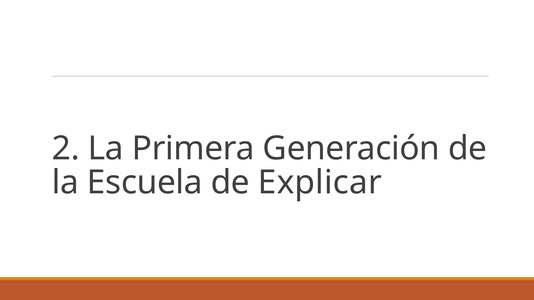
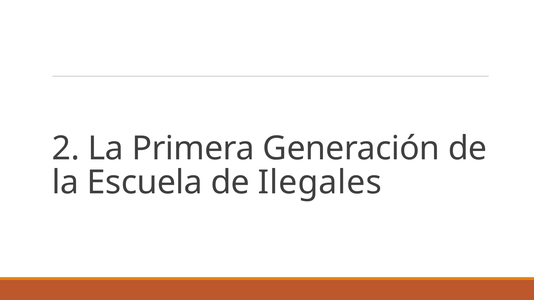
Explicar: Explicar -> Ilegales (320, 183)
